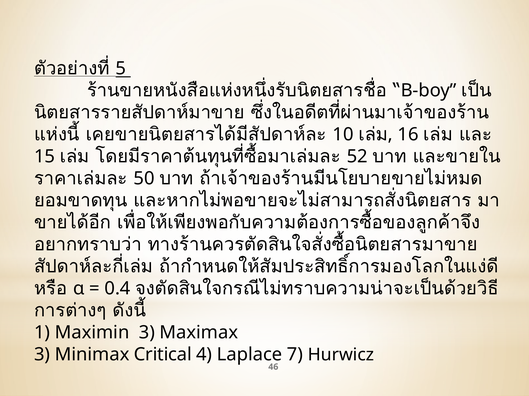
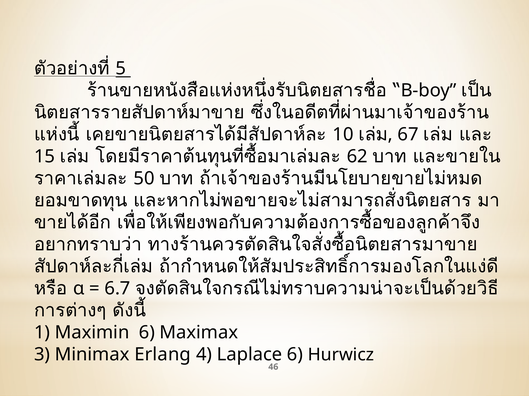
16: 16 -> 67 (408, 135)
52: 52 -> 62 (357, 157)
0.4: 0.4 -> 6.7 (118, 289)
Maximin 3: 3 -> 6 (147, 333)
Critical: Critical -> Erlang (163, 355)
Laplace 7: 7 -> 6 (295, 355)
